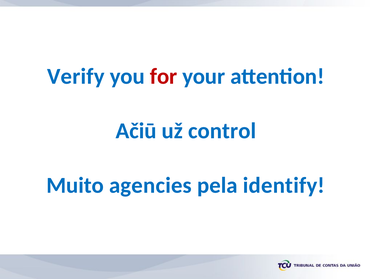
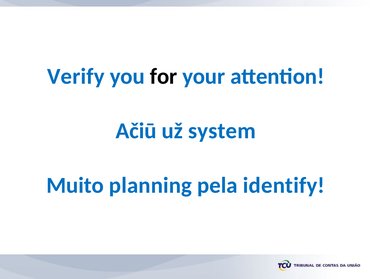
for colour: red -> black (164, 76)
control: control -> system (222, 131)
agencies: agencies -> planning (150, 185)
